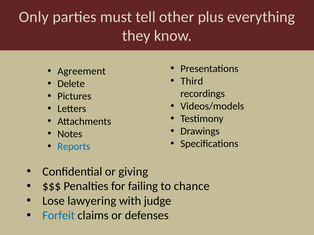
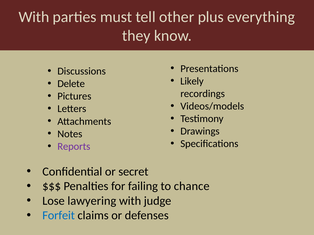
Only: Only -> With (34, 17)
Agreement: Agreement -> Discussions (82, 71)
Third: Third -> Likely (192, 81)
Reports colour: blue -> purple (74, 147)
giving: giving -> secret (133, 172)
